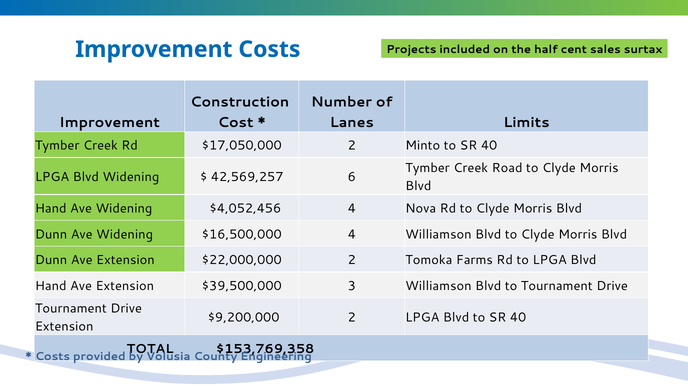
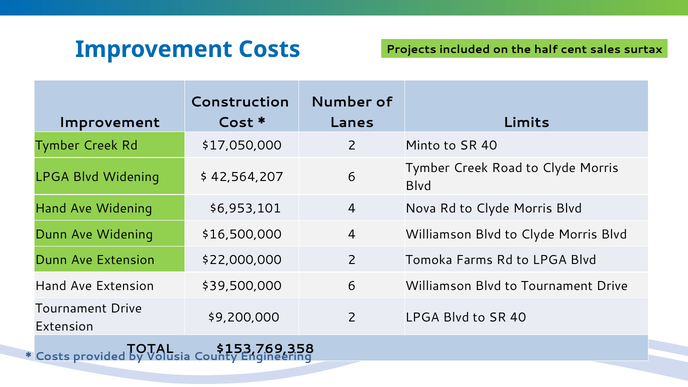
42,569,257: 42,569,257 -> 42,564,207 (247, 177)
$4,052,456: $4,052,456 -> $6,953,101 (245, 208)
$39,500,000 3: 3 -> 6 (352, 286)
